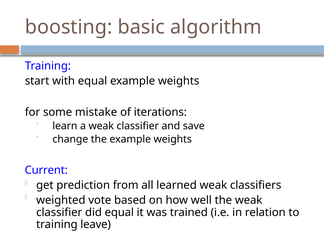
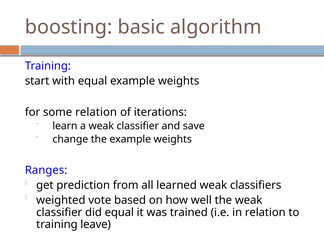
some mistake: mistake -> relation (96, 112)
Current: Current -> Ranges (46, 170)
